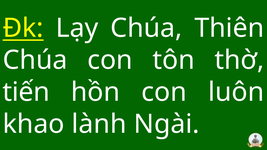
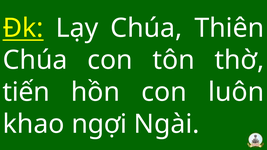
lành: lành -> ngợi (99, 124)
